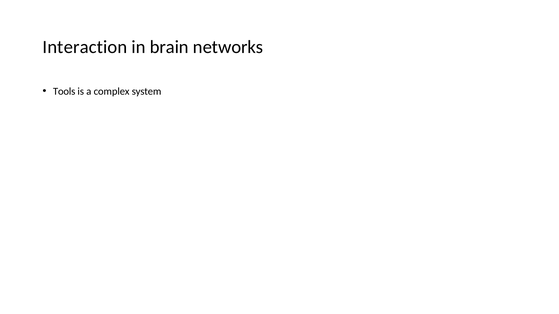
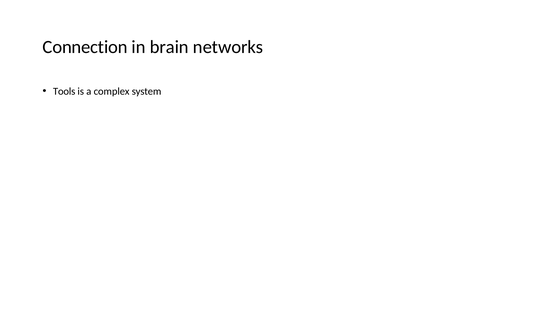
Interaction: Interaction -> Connection (85, 47)
